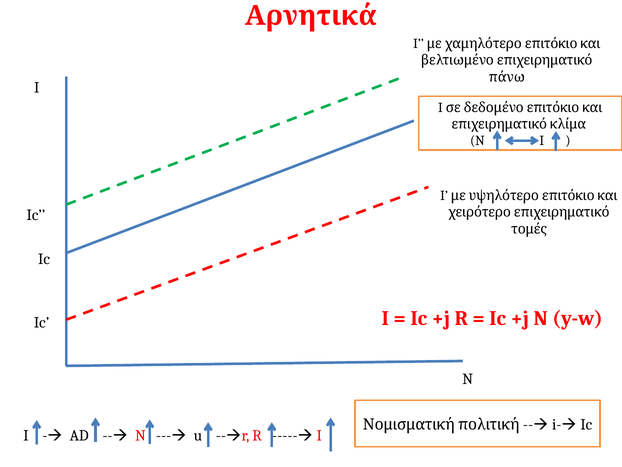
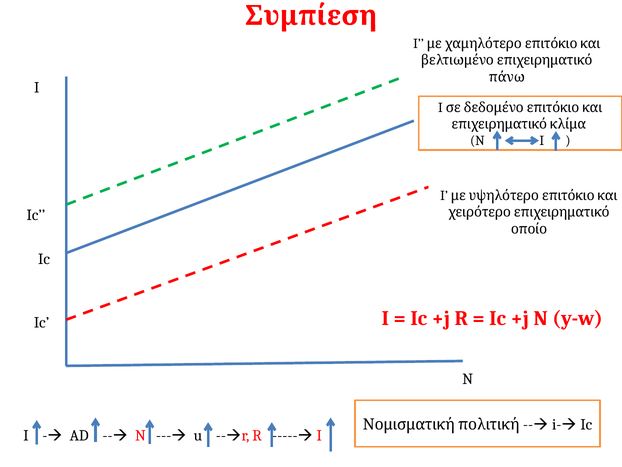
Αρνητικά: Αρνητικά -> Συμπίεση (311, 16)
τομές: τομές -> οποίο (529, 229)
